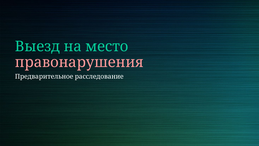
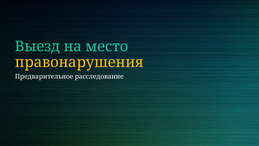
правонарушения colour: pink -> yellow (79, 62)
